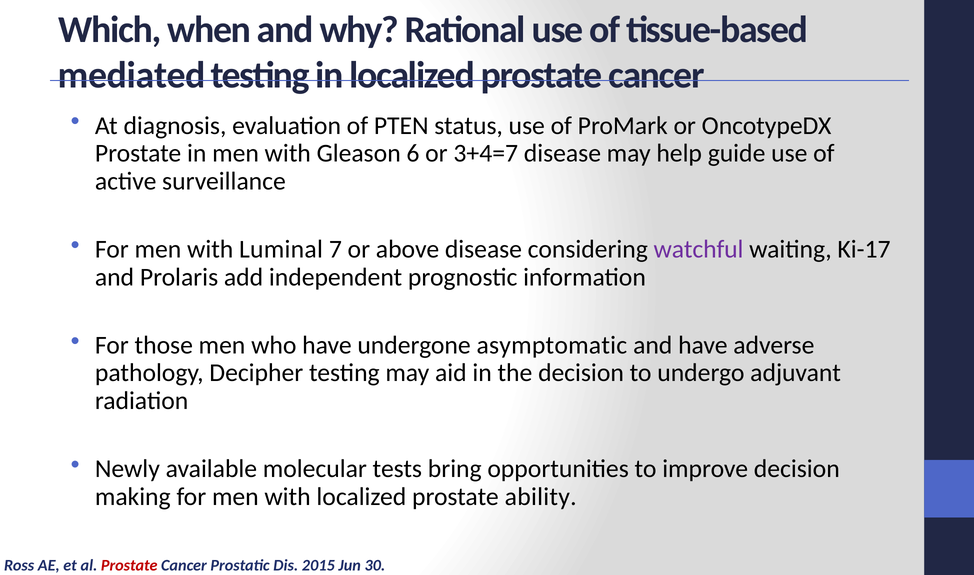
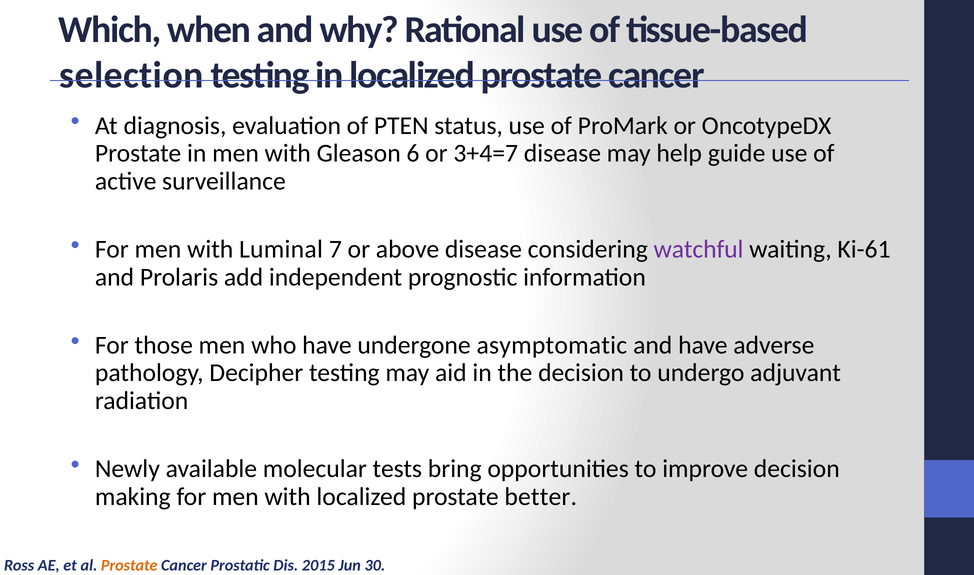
mediated: mediated -> selection (131, 75)
Ki-17: Ki-17 -> Ki-61 (864, 249)
ability: ability -> better (541, 497)
Prostate colour: red -> orange (129, 566)
